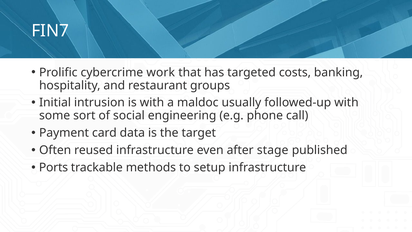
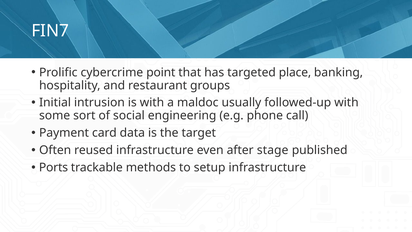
work: work -> point (161, 72)
costs: costs -> place (295, 72)
